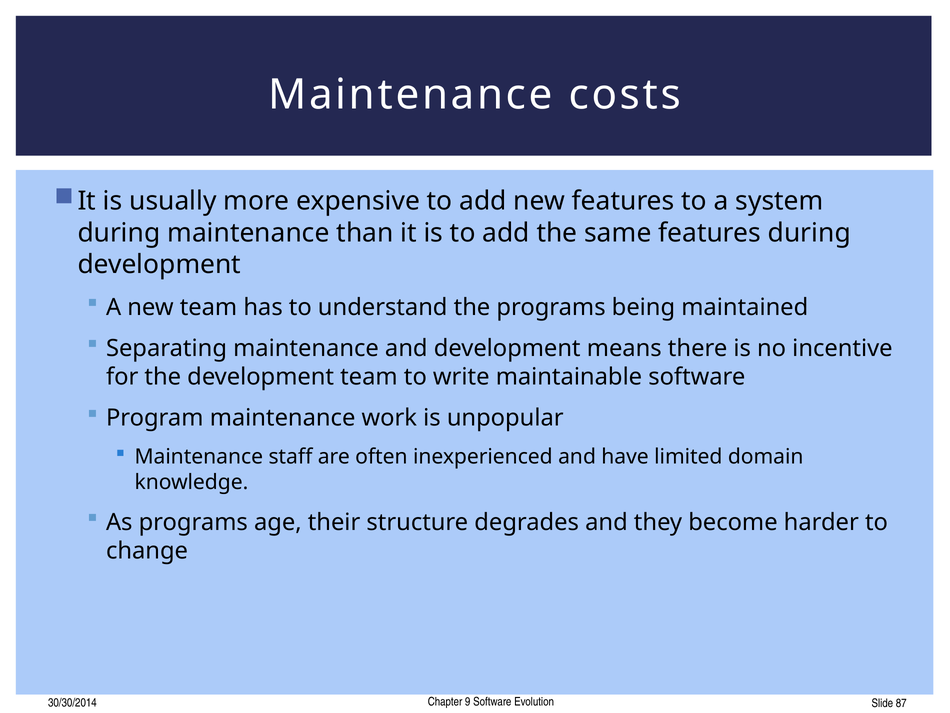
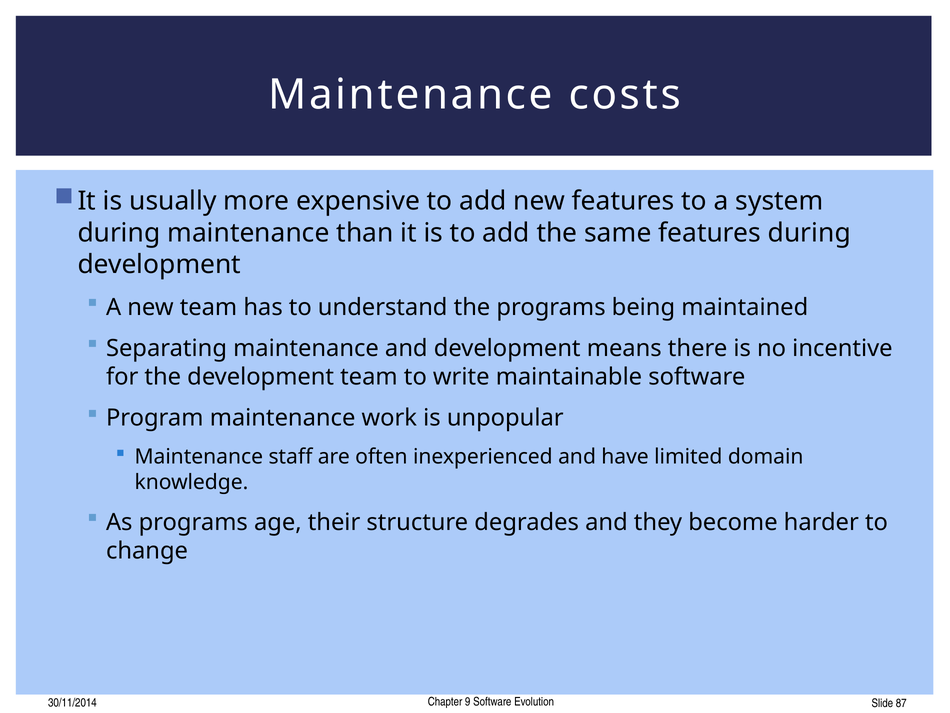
30/30/2014: 30/30/2014 -> 30/11/2014 (72, 703)
